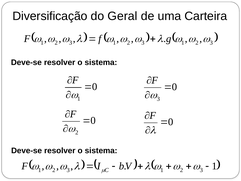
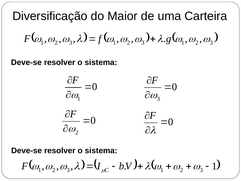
Geral: Geral -> Maior (123, 16)
